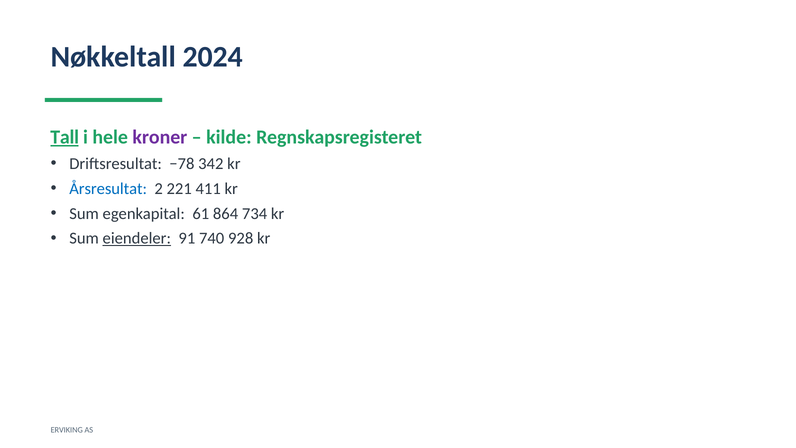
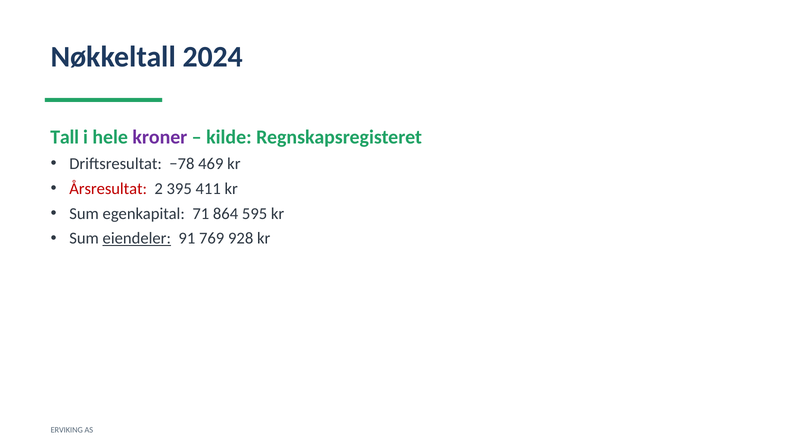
Tall underline: present -> none (65, 137)
342: 342 -> 469 (211, 164)
Årsresultat colour: blue -> red (108, 189)
221: 221 -> 395 (179, 189)
61: 61 -> 71 (201, 213)
734: 734 -> 595 (255, 213)
740: 740 -> 769 (212, 238)
